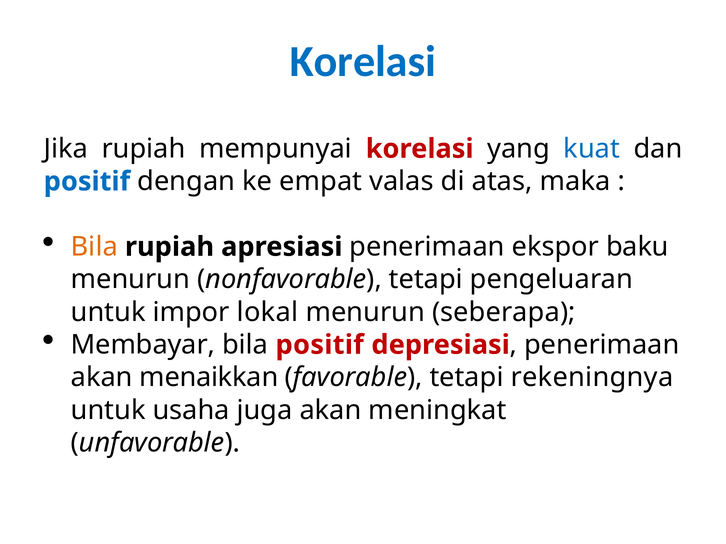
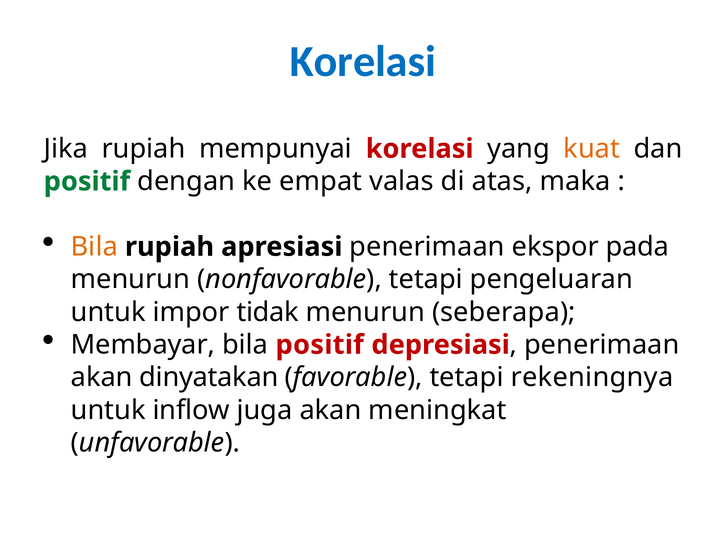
kuat colour: blue -> orange (592, 149)
positif colour: blue -> green (87, 182)
baku: baku -> pada (637, 247)
lokal: lokal -> tidak (268, 312)
menaikkan: menaikkan -> dinyatakan (209, 378)
usaha: usaha -> inflow (191, 411)
